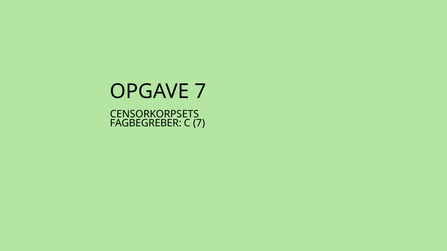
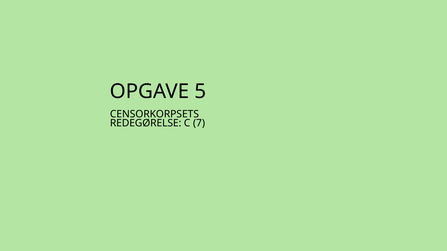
OPGAVE 7: 7 -> 5 (200, 92)
FAGBEGREBER: FAGBEGREBER -> REDEGØRELSE (146, 123)
